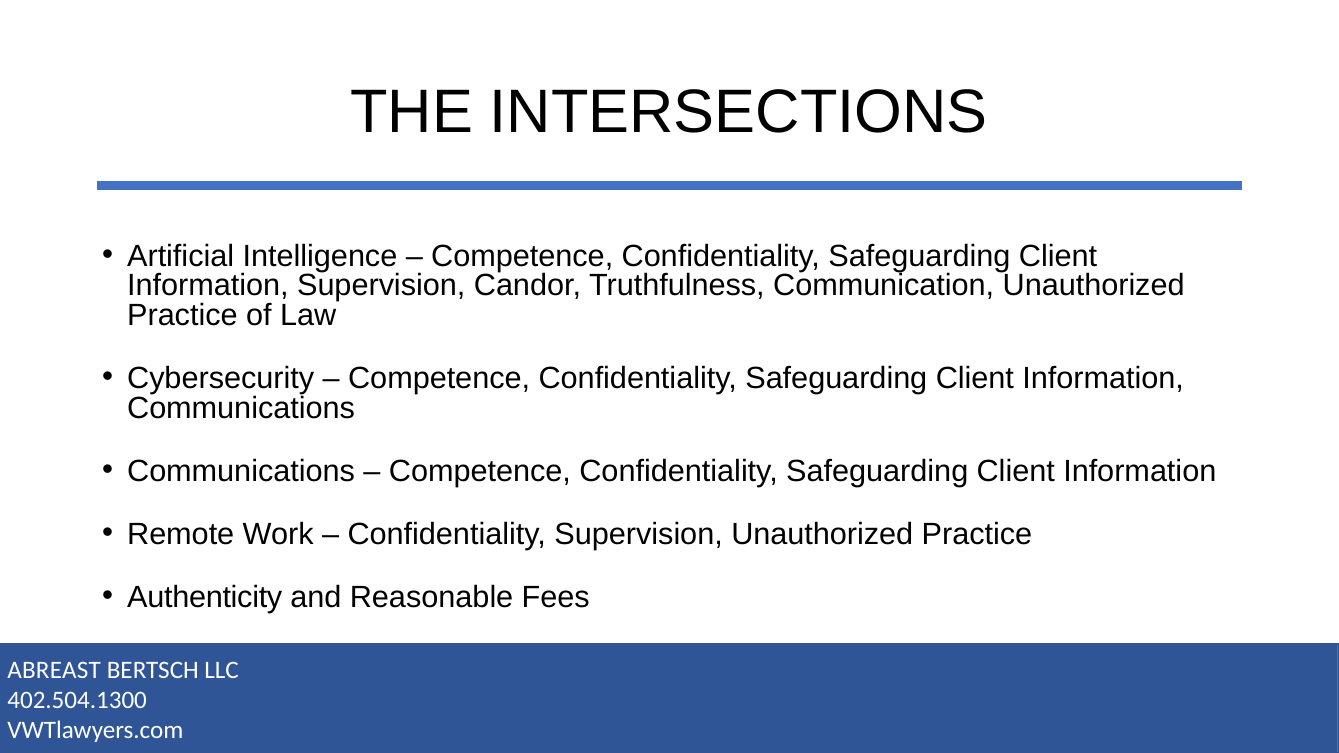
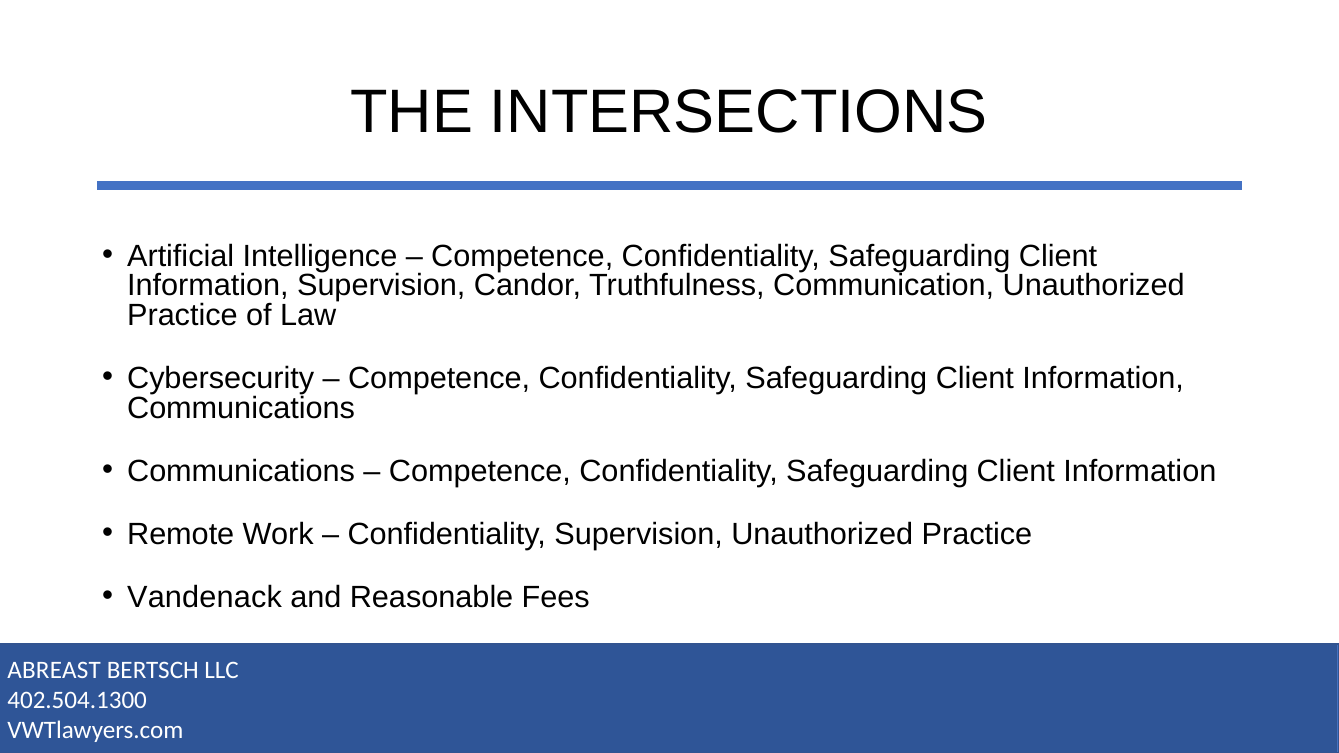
Authenticity: Authenticity -> Vandenack (205, 597)
